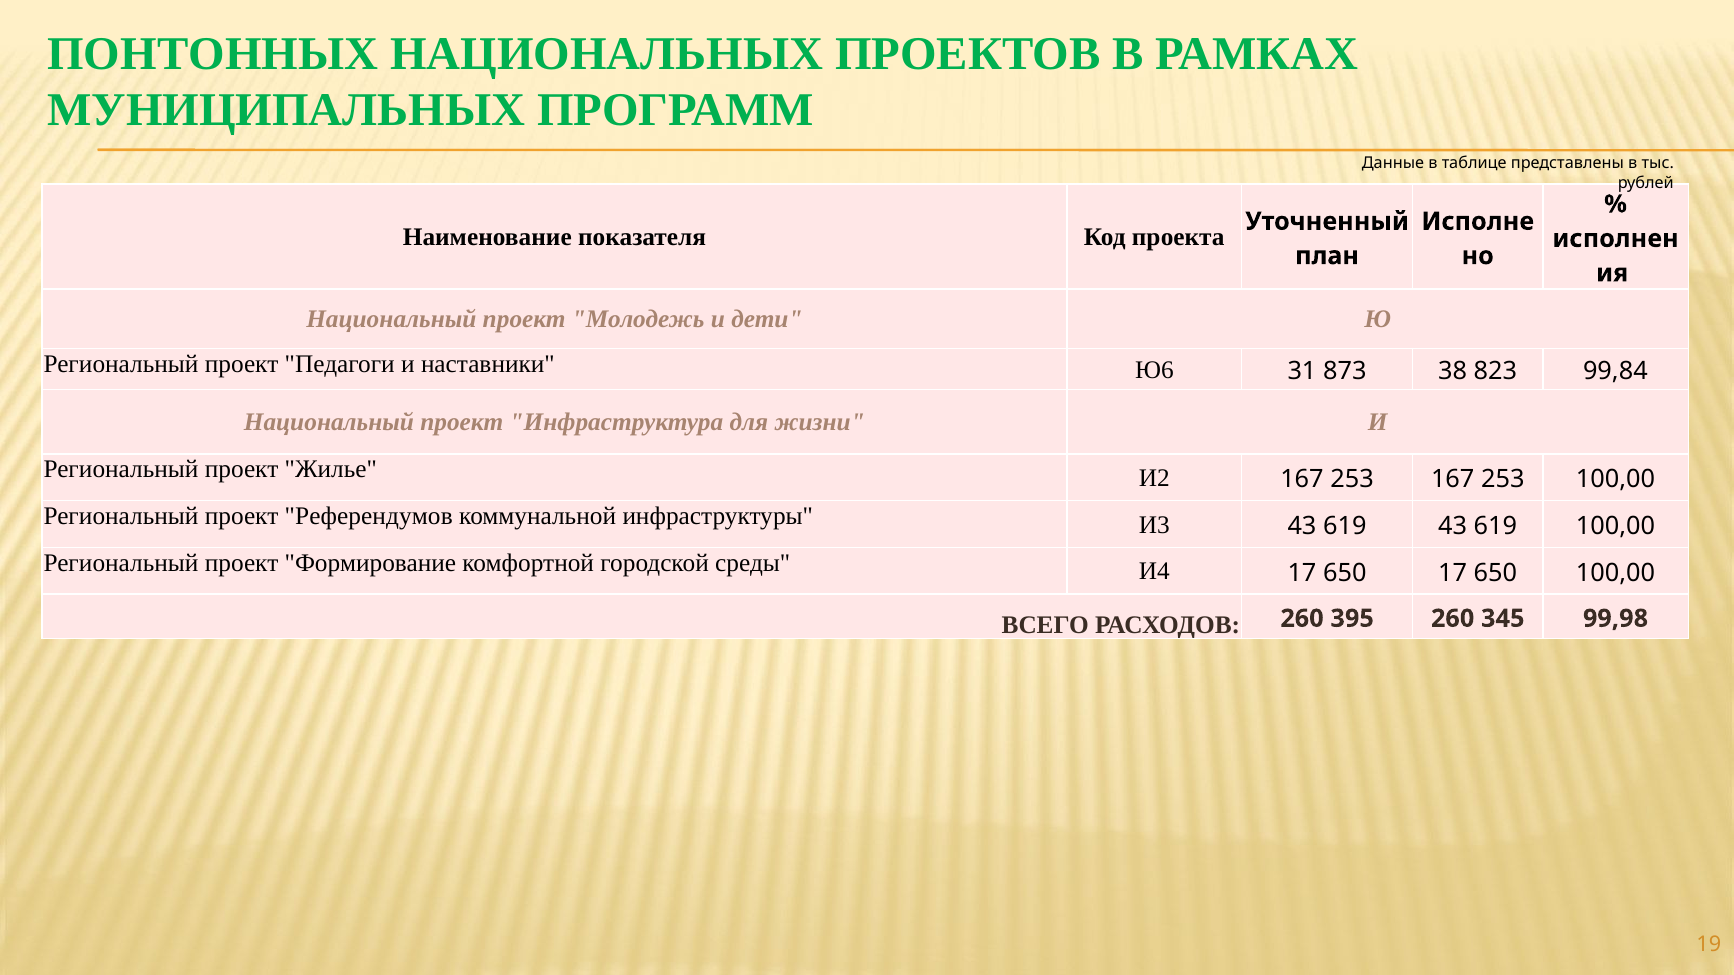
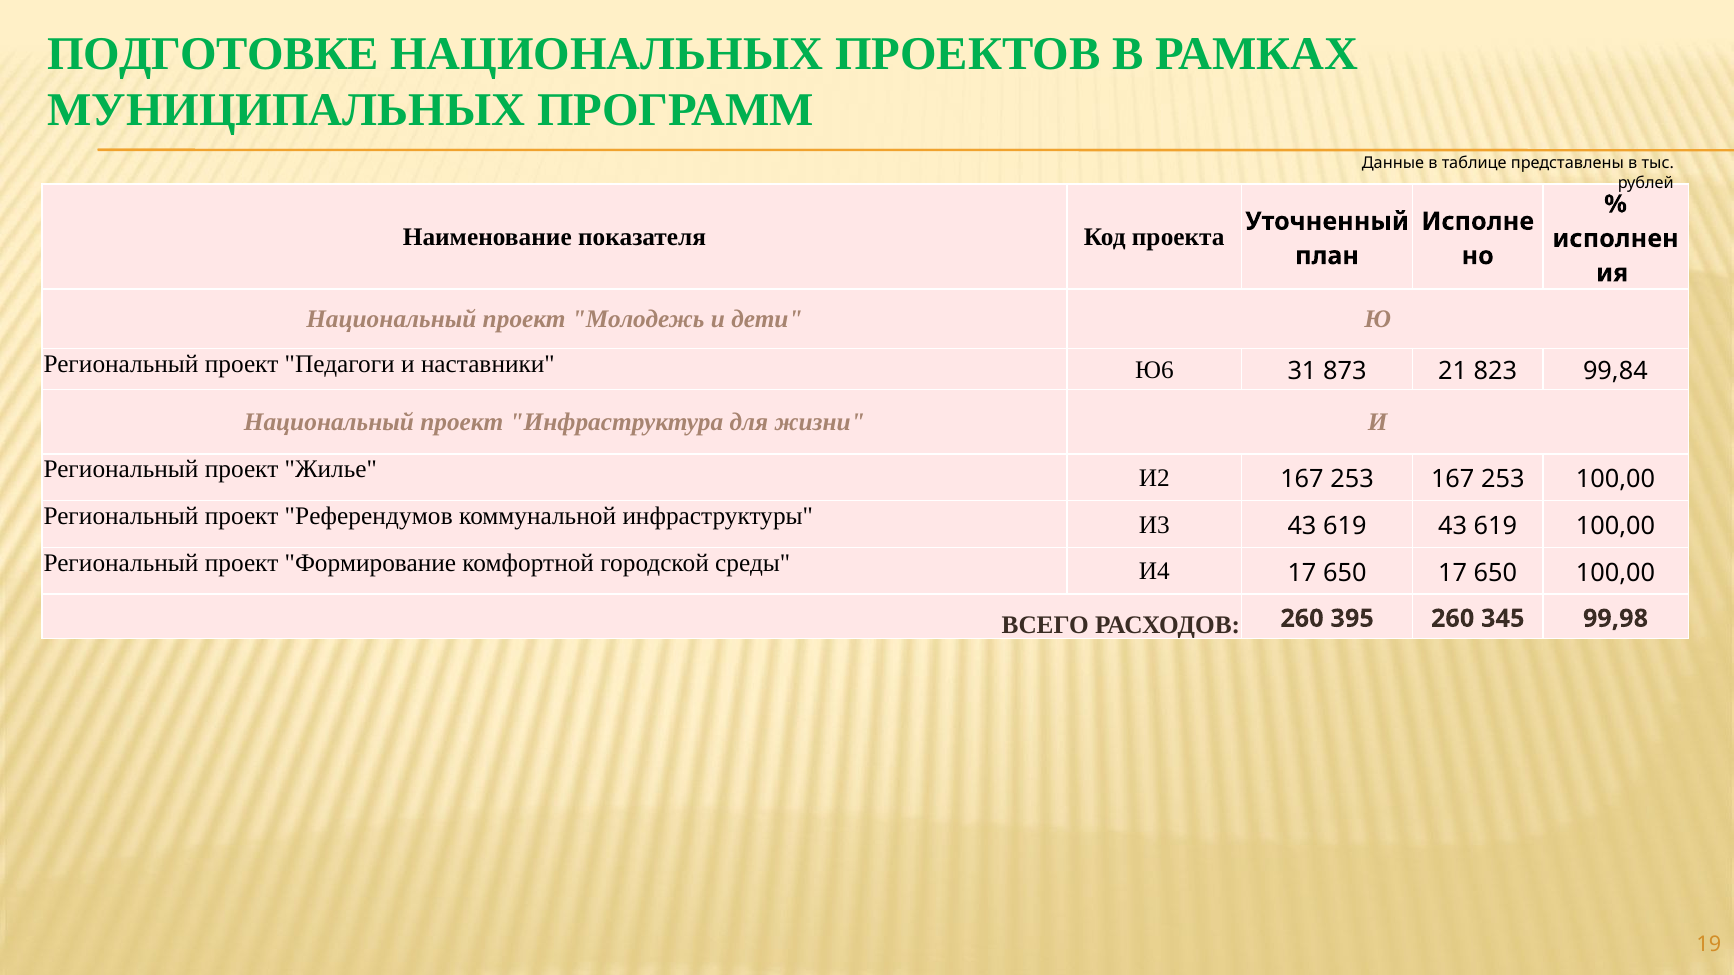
ПОНТОННЫХ: ПОНТОННЫХ -> ПОДГОТОВКЕ (213, 54)
38: 38 -> 21 (1453, 371)
